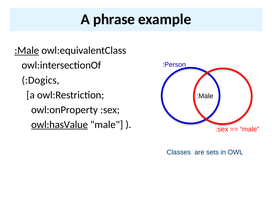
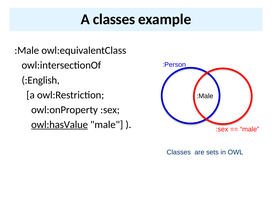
A phrase: phrase -> classes (114, 19)
:Male underline: present -> none (27, 50)
:Dogics: :Dogics -> :English (41, 80)
